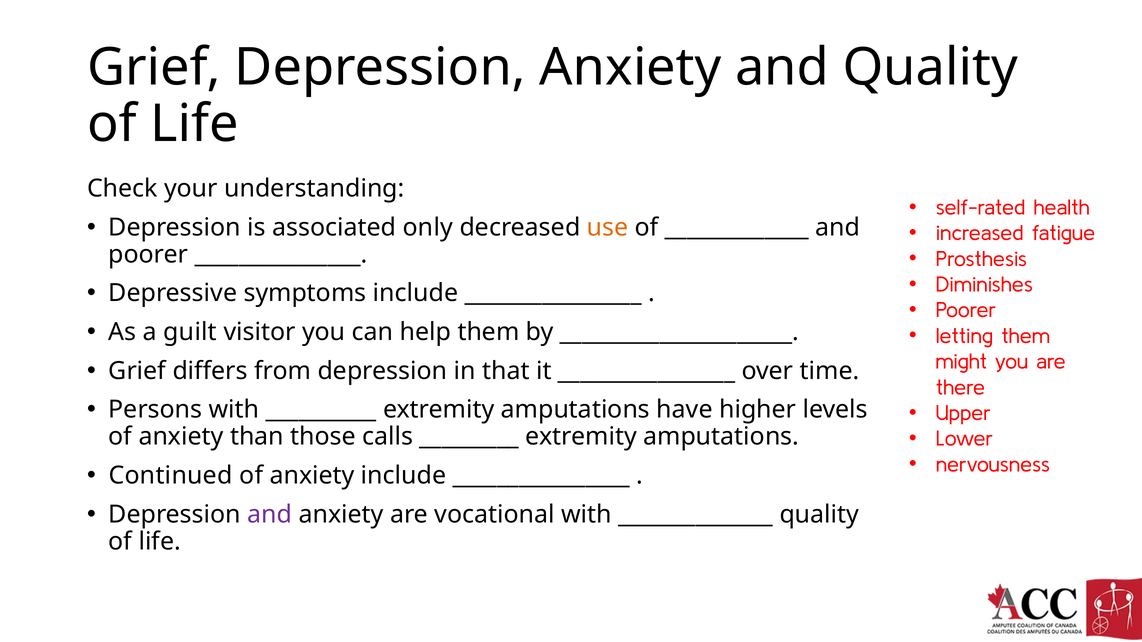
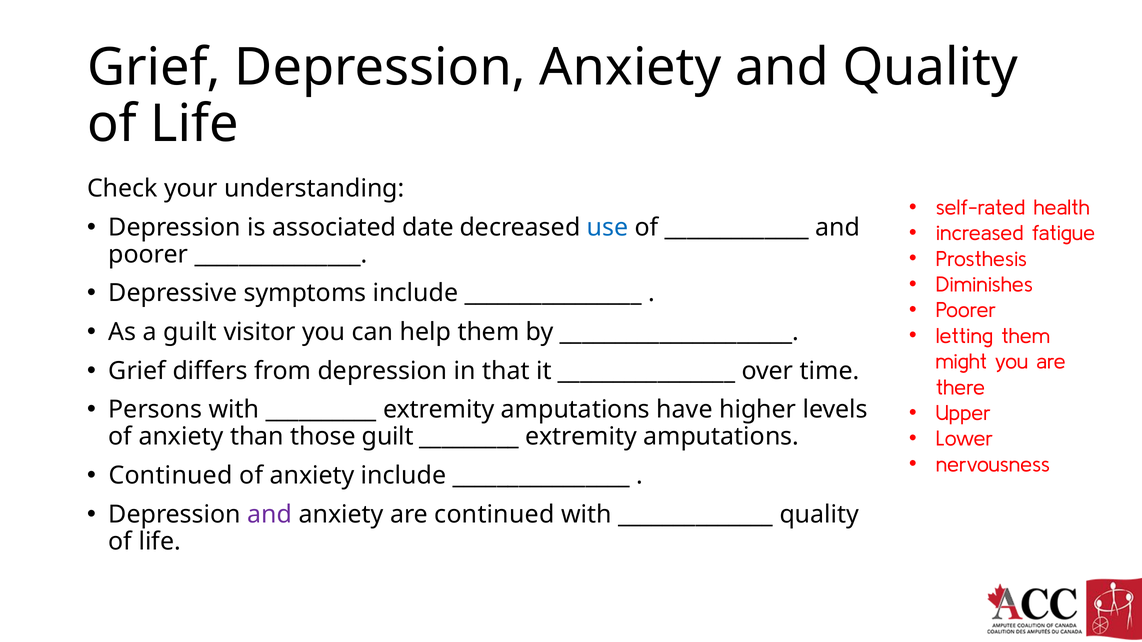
only: only -> date (428, 227)
use colour: orange -> blue (608, 227)
those calls: calls -> guilt (388, 437)
are vocational: vocational -> continued (494, 515)
